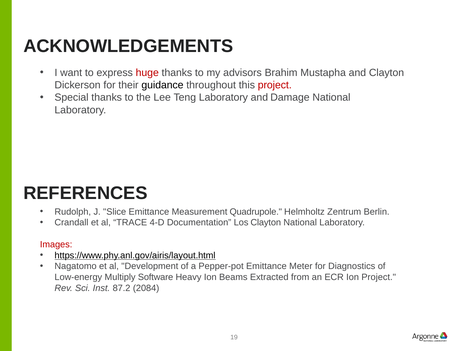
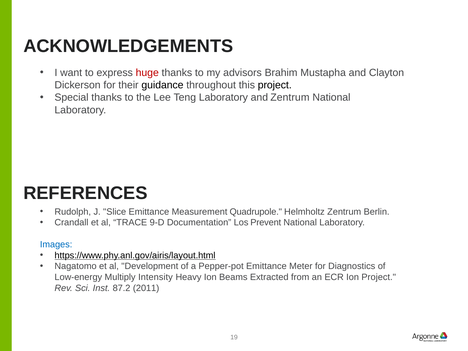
project colour: red -> black (275, 85)
and Damage: Damage -> Zentrum (290, 98)
4-D: 4-D -> 9-D (157, 223)
Los Clayton: Clayton -> Prevent (266, 223)
Images colour: red -> blue (56, 244)
Software: Software -> Intensity (155, 277)
2084: 2084 -> 2011 (146, 288)
